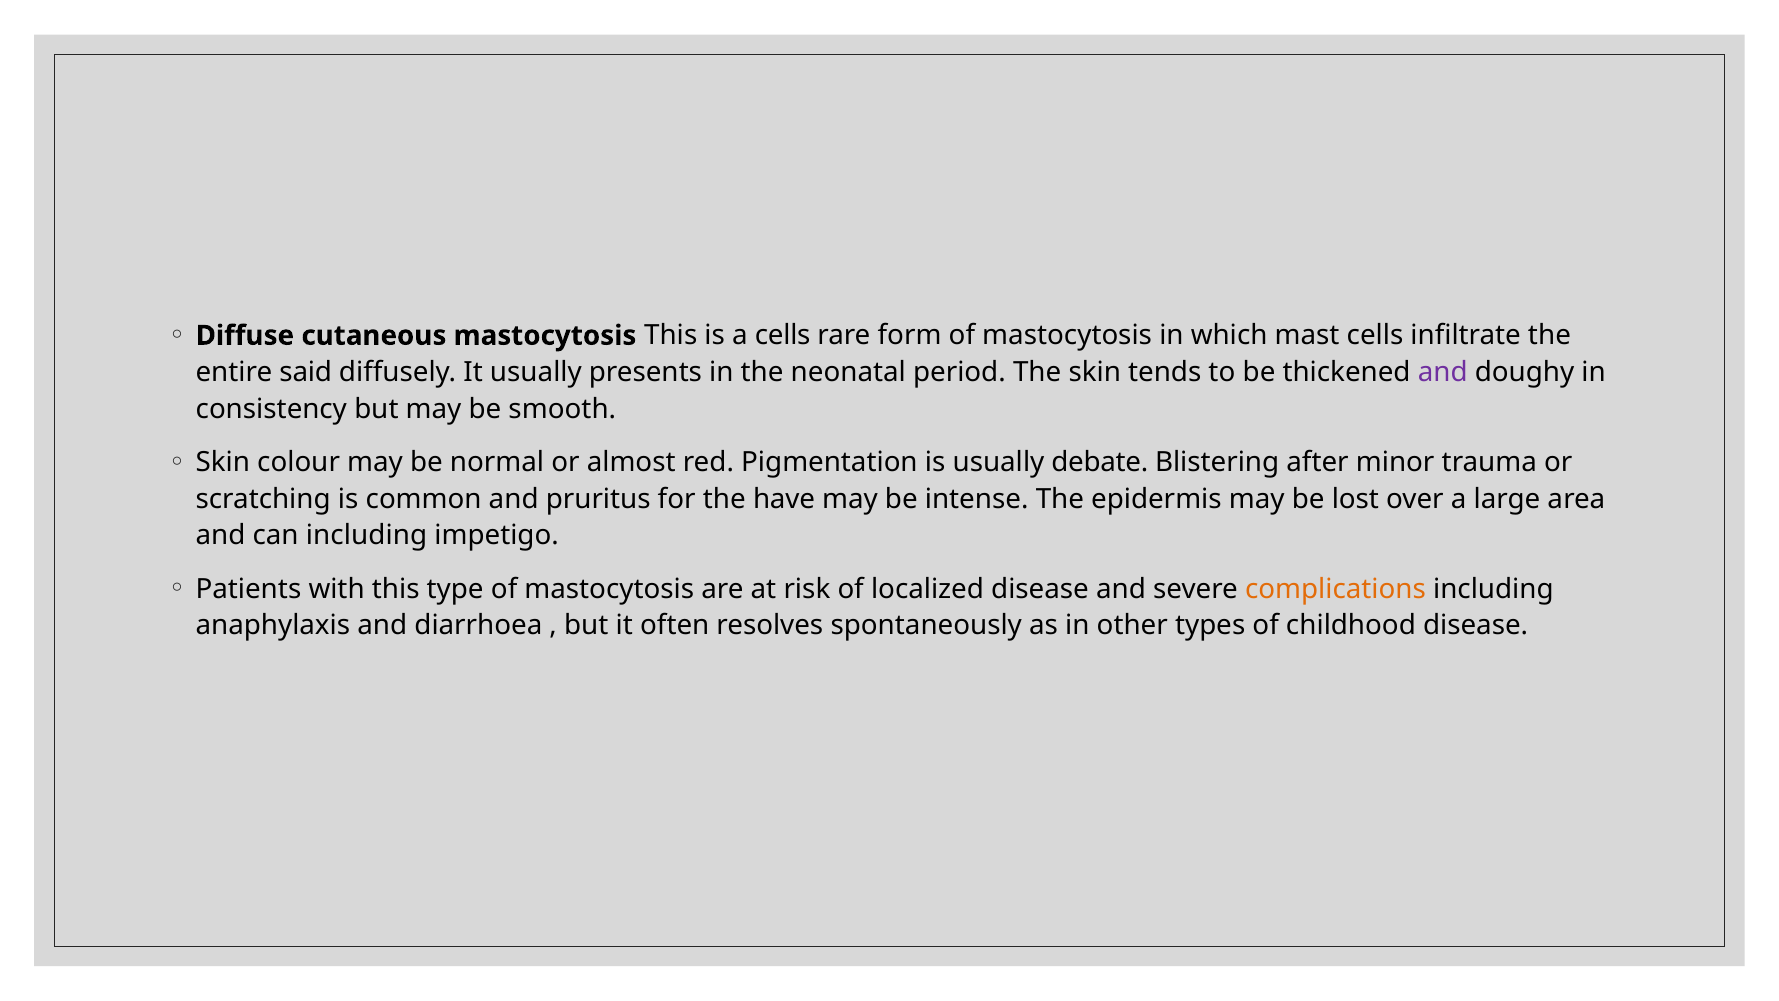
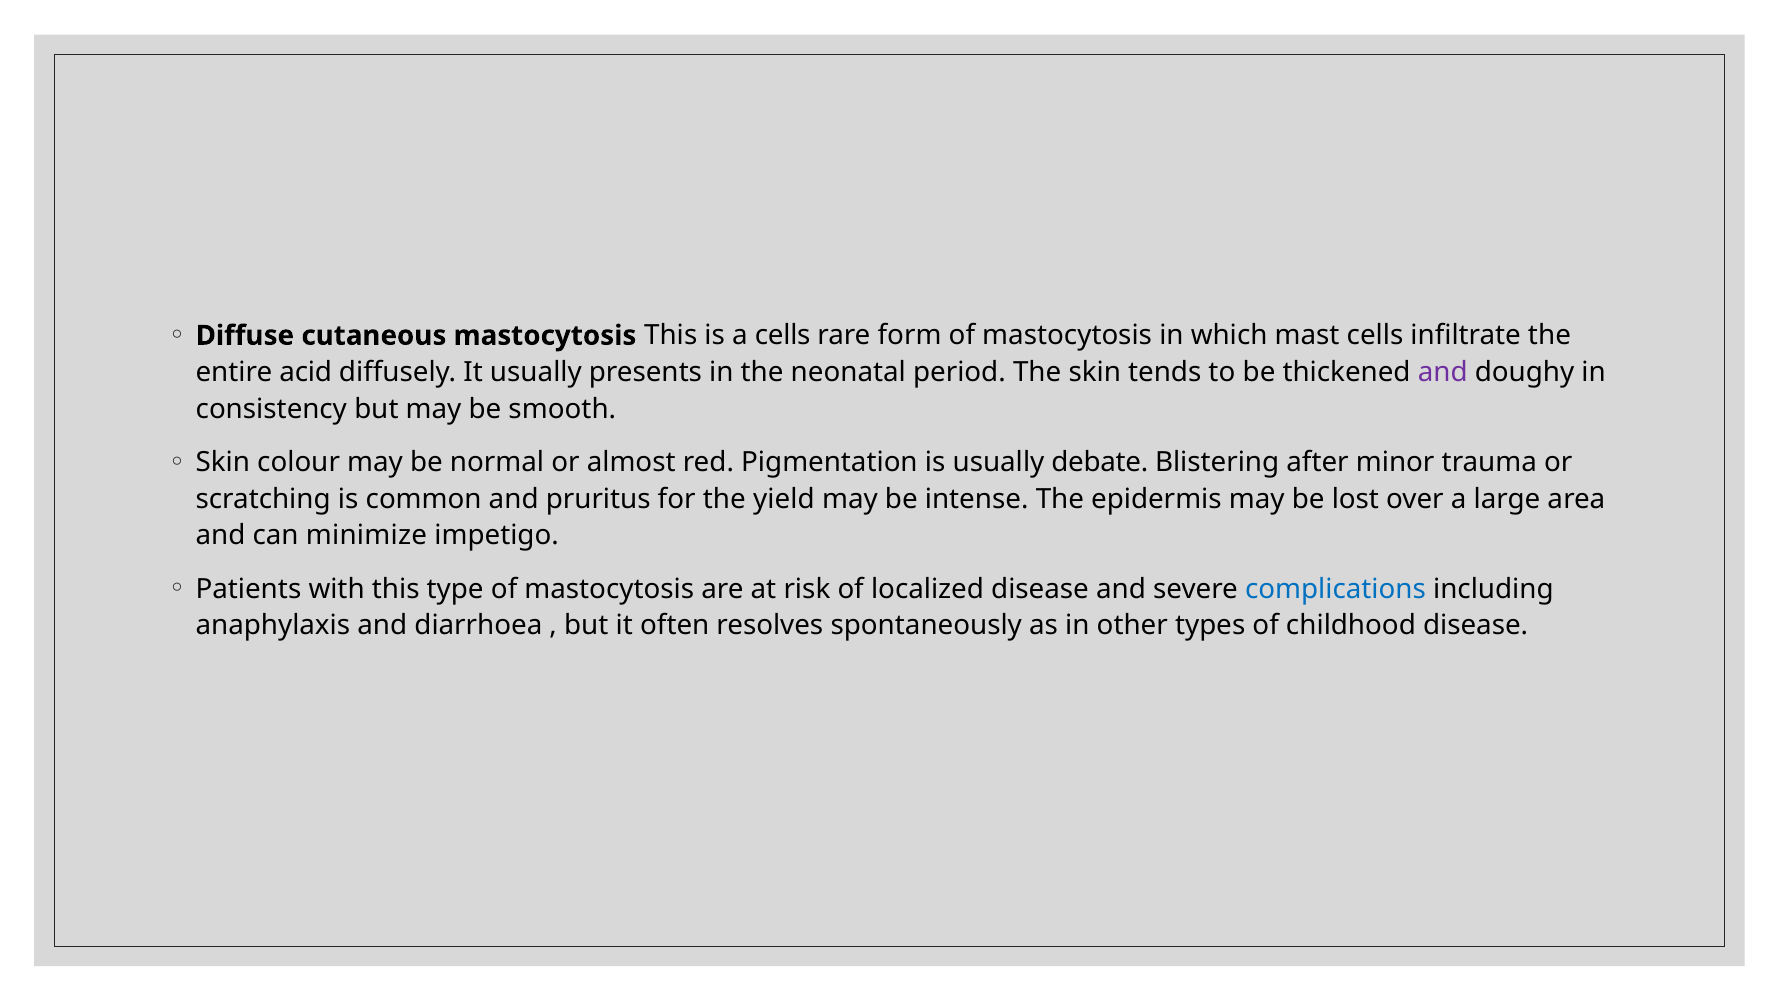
said: said -> acid (306, 372)
have: have -> yield (784, 499)
can including: including -> minimize (366, 536)
complications colour: orange -> blue (1335, 589)
